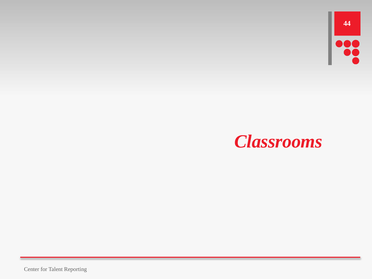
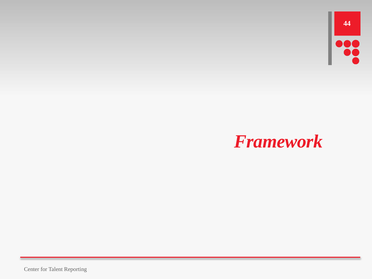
Classrooms: Classrooms -> Framework (278, 141)
